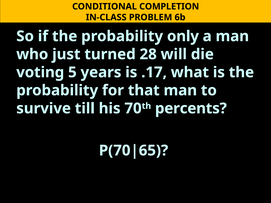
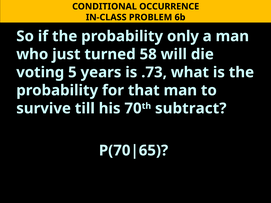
COMPLETION: COMPLETION -> OCCURRENCE (169, 7)
28: 28 -> 58 (148, 54)
.17: .17 -> .73 (154, 72)
percents: percents -> subtract (191, 109)
